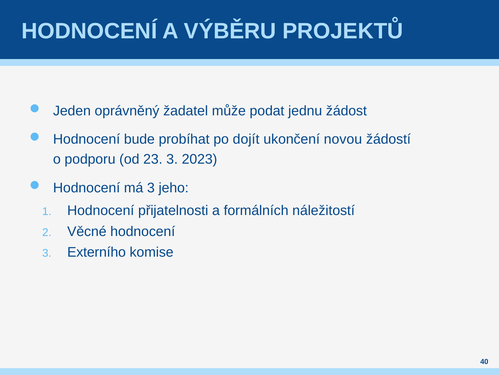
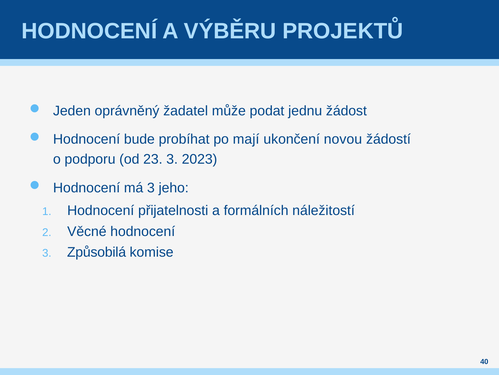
dojít: dojít -> mají (246, 139)
Externího: Externího -> Způsobilá (97, 252)
